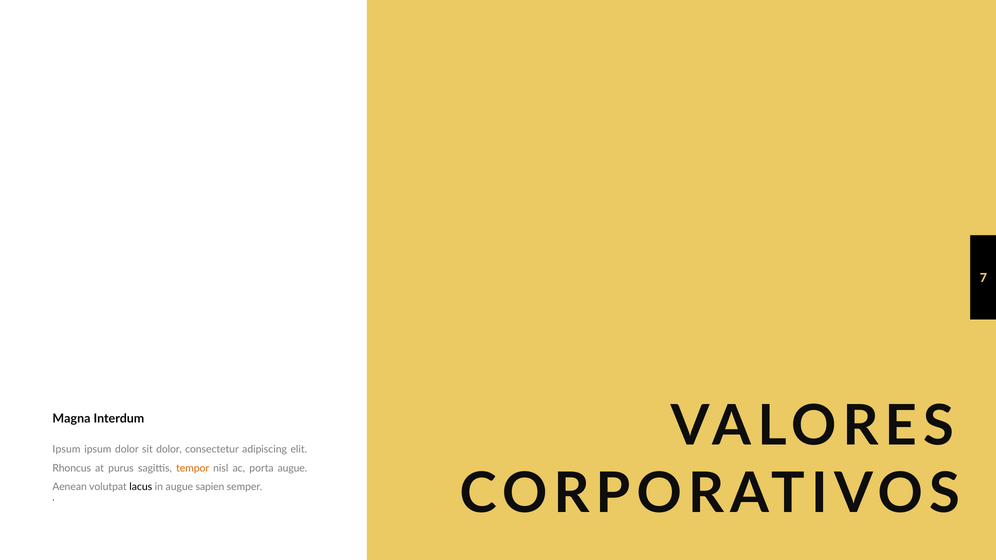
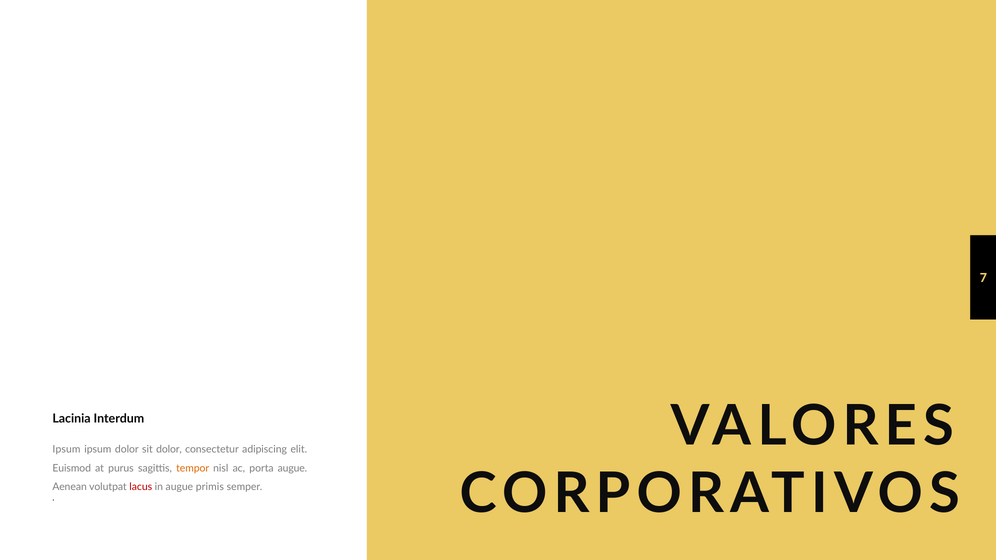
Magna: Magna -> Lacinia (72, 419)
Rhoncus: Rhoncus -> Euismod (72, 468)
lacus colour: black -> red (141, 487)
sapien: sapien -> primis (210, 487)
